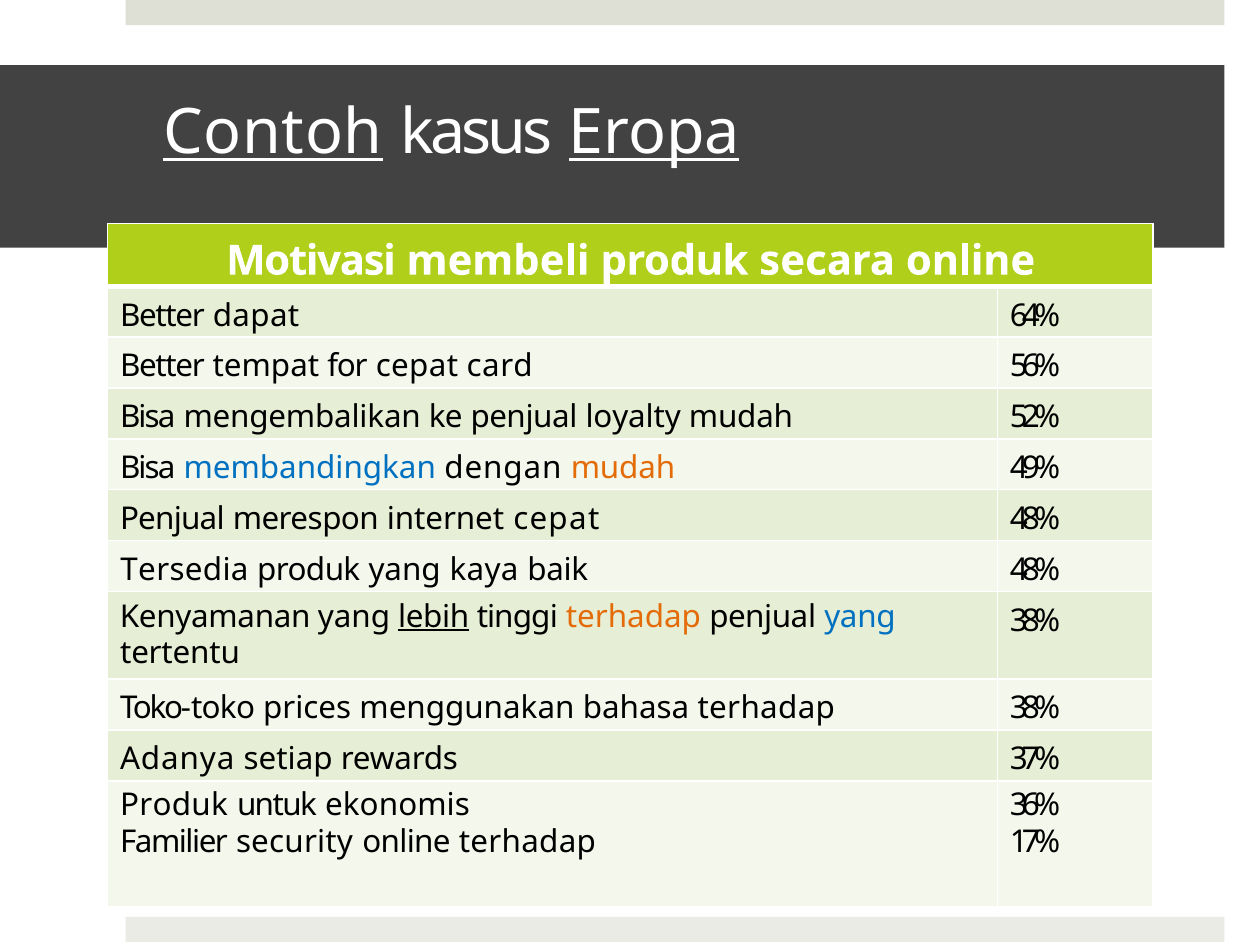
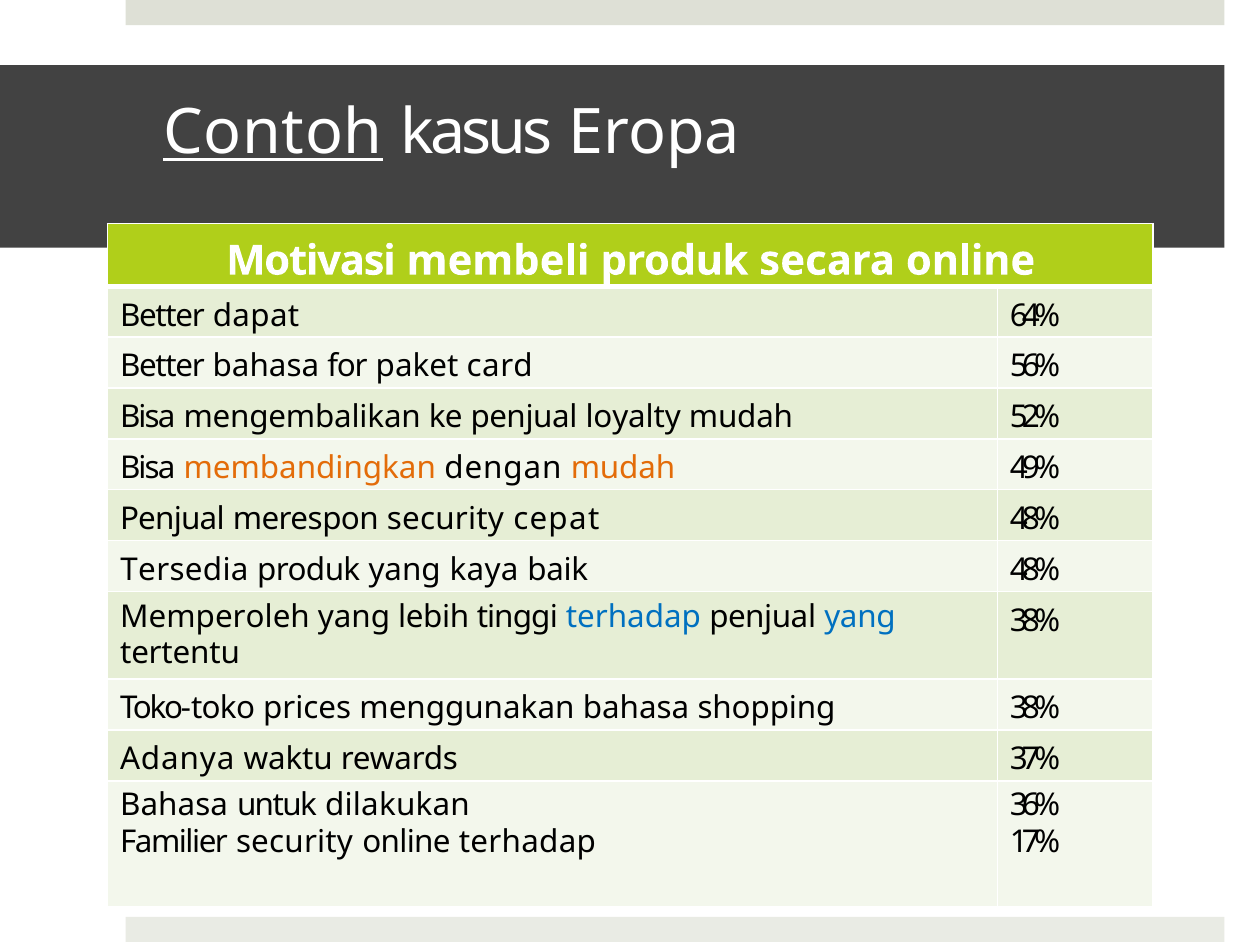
Eropa underline: present -> none (654, 132)
Better tempat: tempat -> bahasa (266, 367)
for cepat: cepat -> paket (417, 367)
membandingkan colour: blue -> orange (310, 468)
merespon internet: internet -> security (445, 519)
Kenyamanan: Kenyamanan -> Memperoleh (215, 617)
lebih underline: present -> none (434, 617)
terhadap colour: orange -> blue (633, 617)
bahasa terhadap: terhadap -> shopping (767, 709)
setiap: setiap -> waktu (288, 759)
Produk: Produk -> Bahasa (174, 805)
ekonomis: ekonomis -> dilakukan (397, 805)
